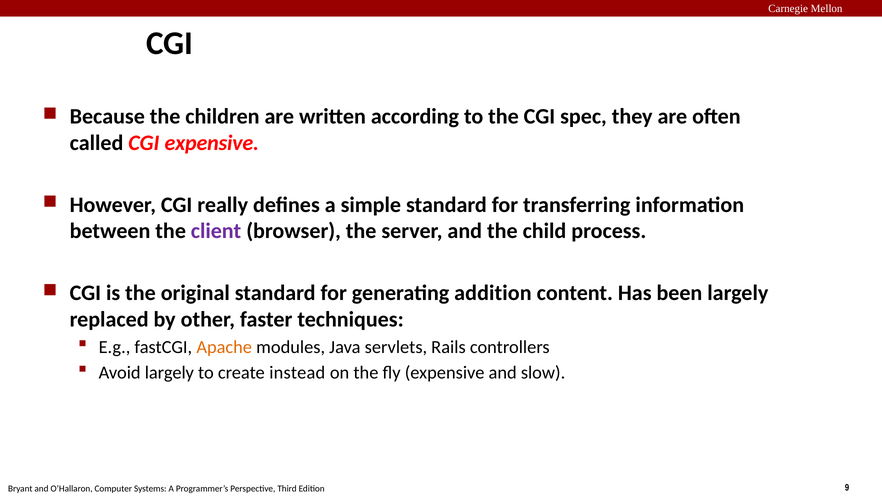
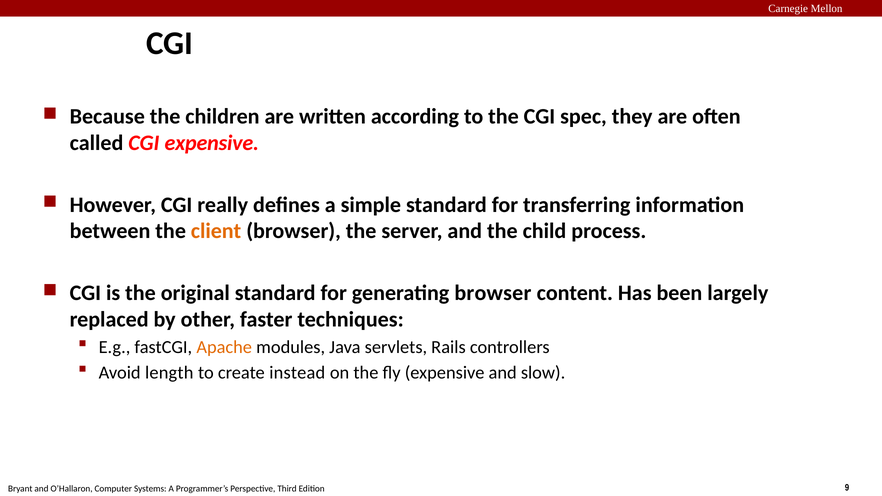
client colour: purple -> orange (216, 231)
generating addition: addition -> browser (493, 293)
Avoid largely: largely -> length (169, 373)
